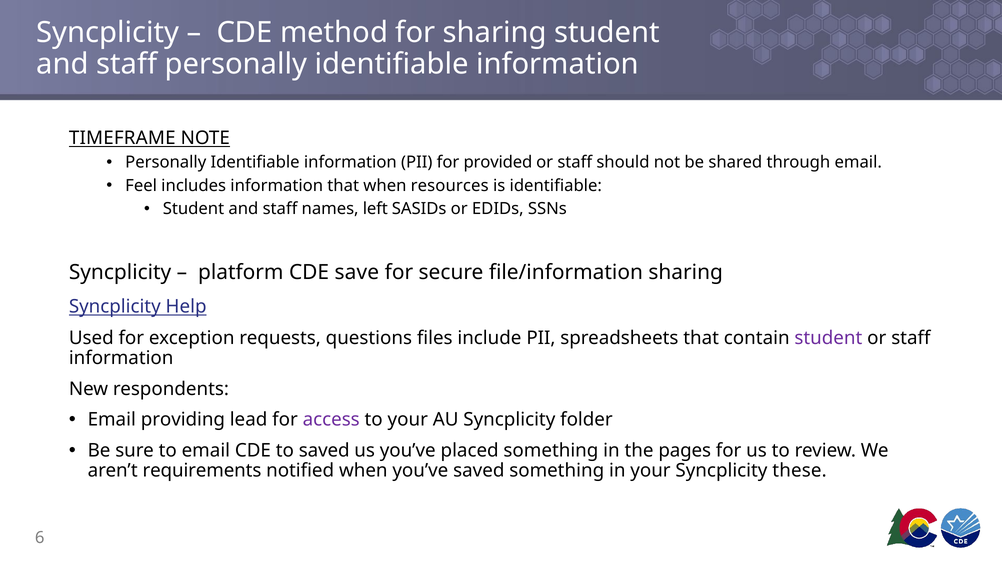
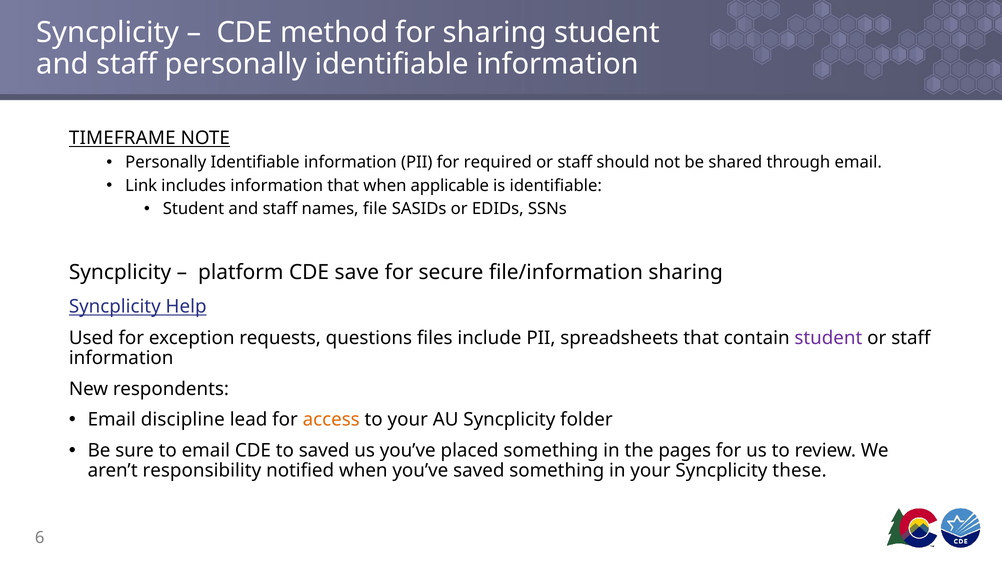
provided: provided -> required (498, 162)
Feel: Feel -> Link (141, 185)
resources: resources -> applicable (450, 185)
left: left -> file (375, 209)
providing: providing -> discipline (183, 419)
access colour: purple -> orange (331, 419)
requirements: requirements -> responsibility (202, 470)
